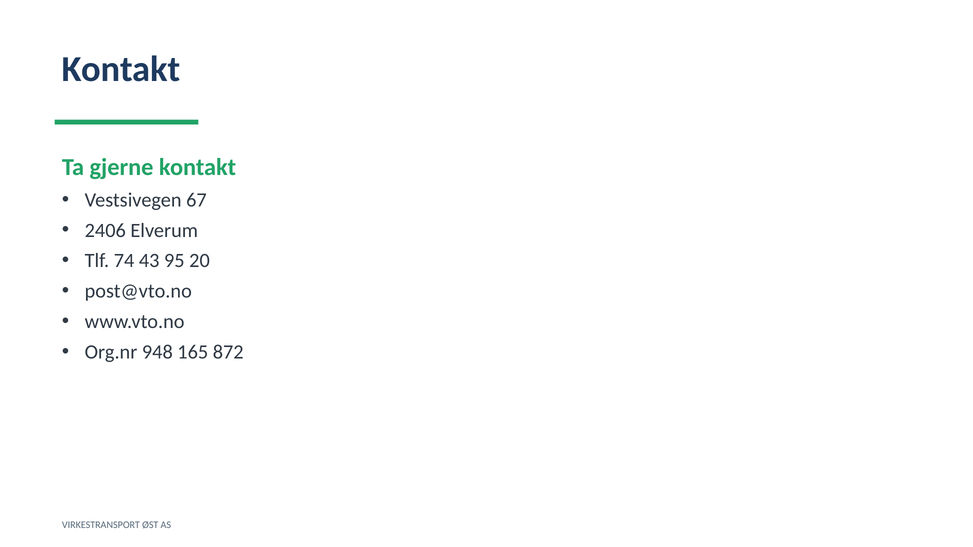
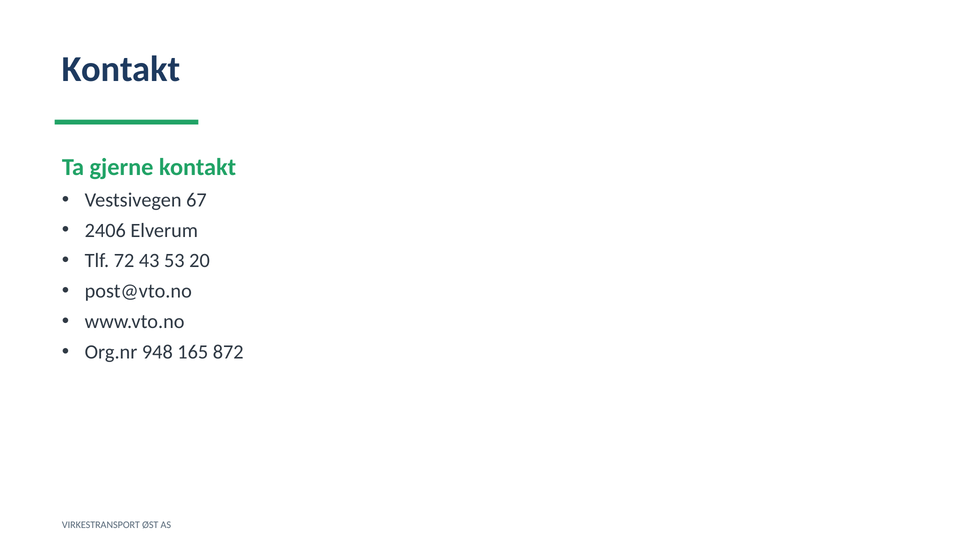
74: 74 -> 72 (124, 261)
95: 95 -> 53 (174, 261)
